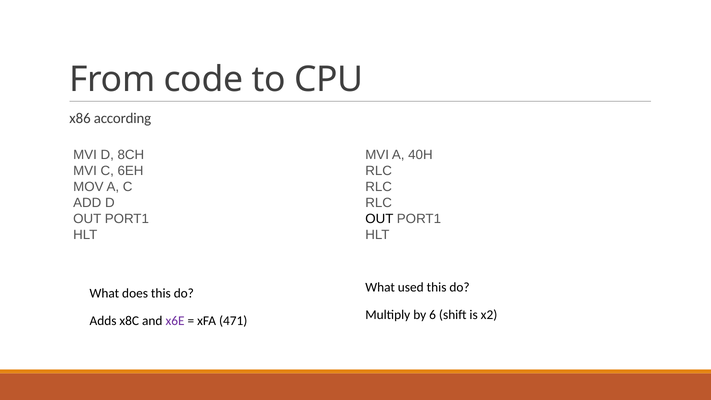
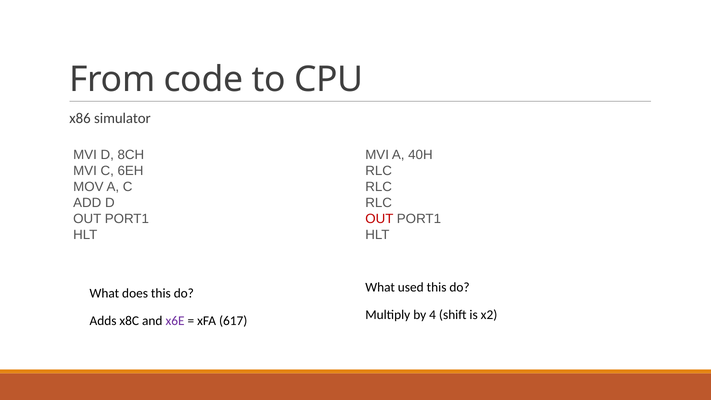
according: according -> simulator (122, 118)
OUT colour: black -> red (379, 219)
6: 6 -> 4 (433, 315)
471: 471 -> 617 (233, 321)
